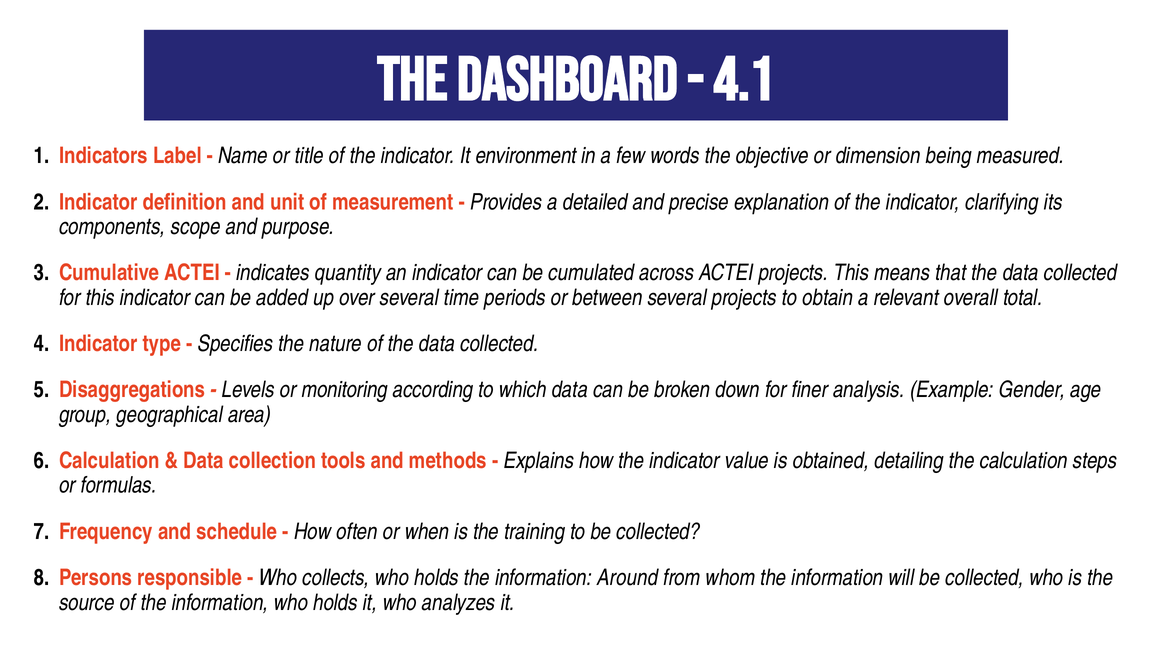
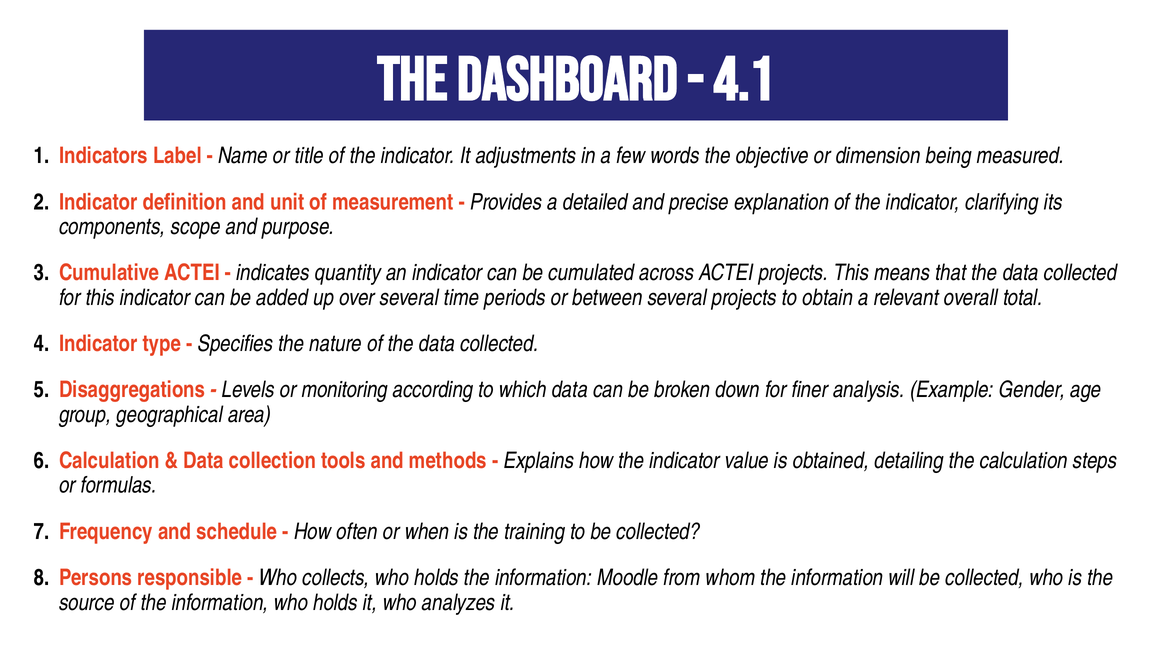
environment: environment -> adjustments (526, 156)
Around: Around -> Moodle (628, 578)
